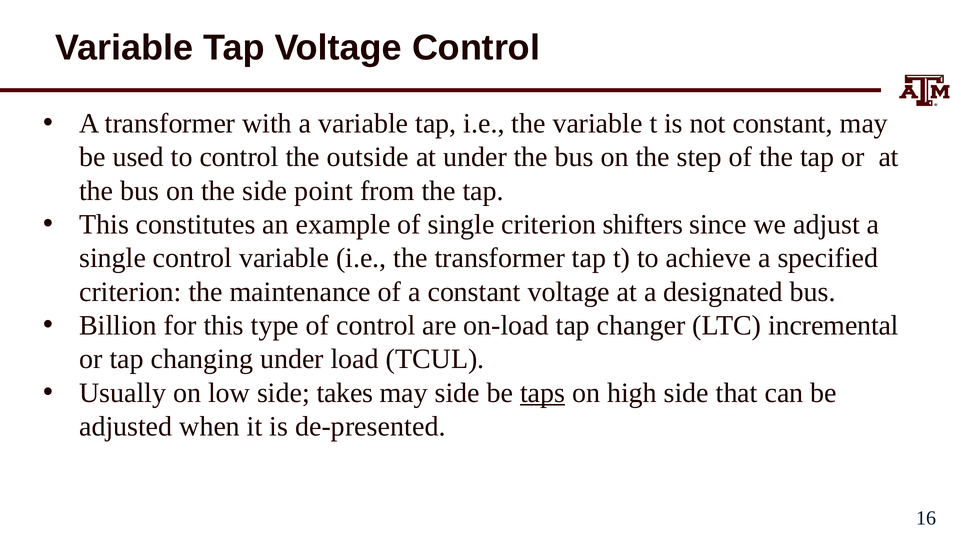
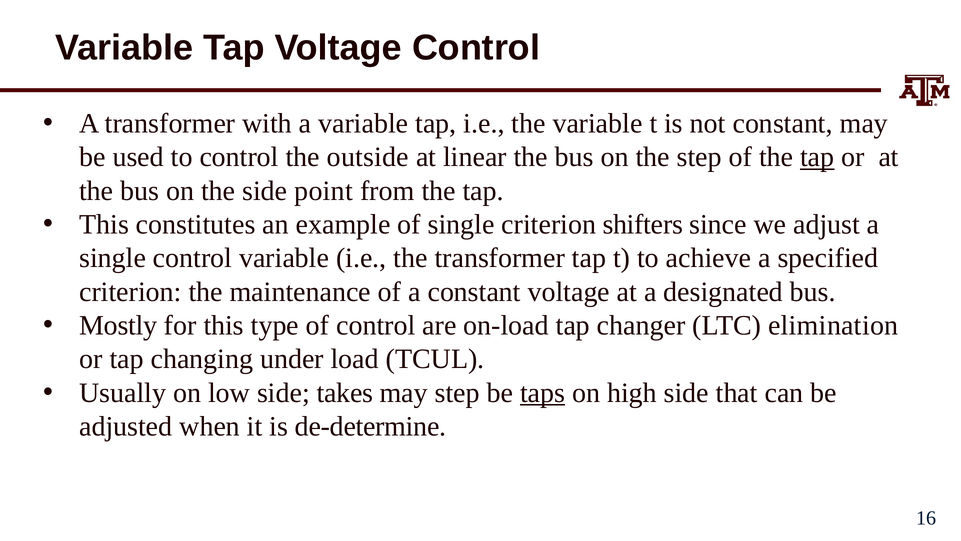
at under: under -> linear (475, 157)
tap underline: none -> present (817, 157)
Billion: Billion -> Mostly (118, 325)
incremental: incremental -> elimination (833, 325)
may side: side -> step (457, 393)
de-presented: de-presented -> de-determine (371, 426)
